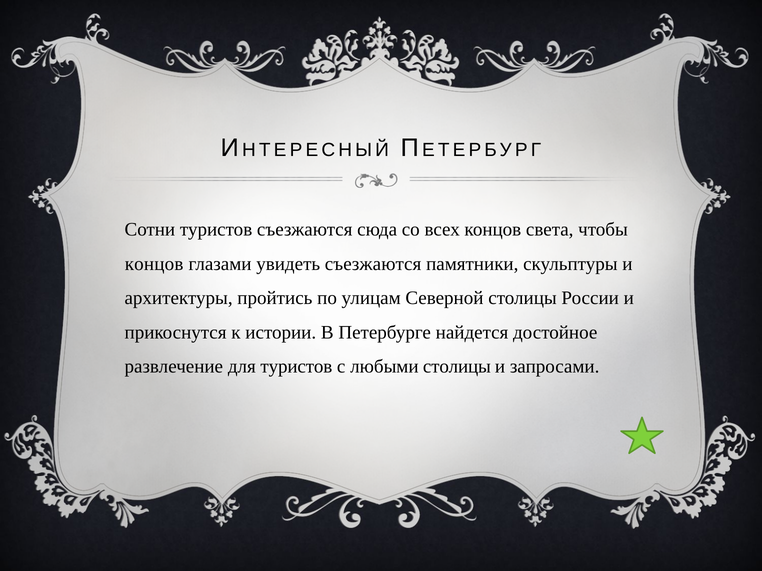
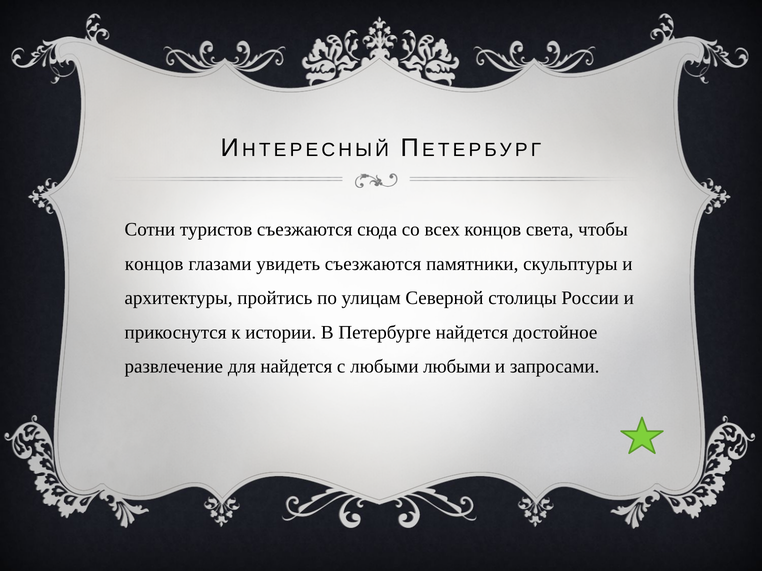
для туристов: туристов -> найдется (296, 367)
любыми столицы: столицы -> любыми (457, 367)
